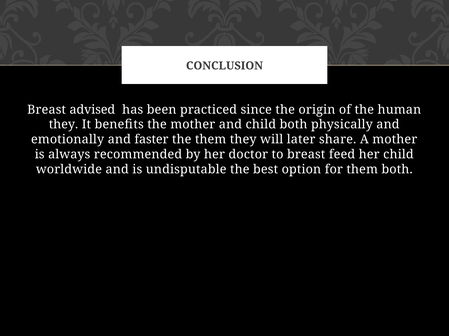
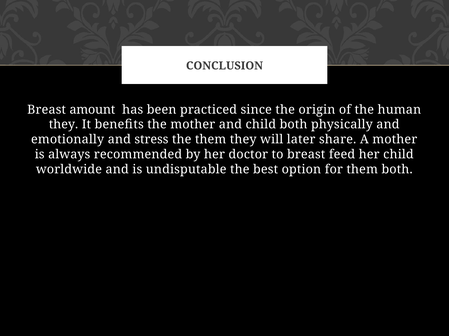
advised: advised -> amount (92, 110)
faster: faster -> stress (151, 140)
